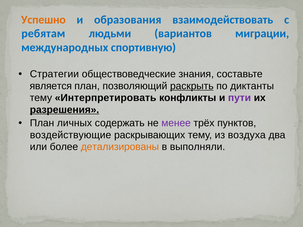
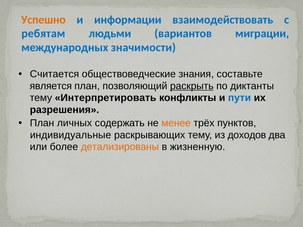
образования: образования -> информации (128, 20)
спортивную: спортивную -> значимости (143, 47)
Стратегии: Стратегии -> Считается (54, 74)
пути colour: purple -> blue (240, 98)
разрешения underline: present -> none (65, 110)
менее colour: purple -> orange (176, 123)
воздействующие: воздействующие -> индивидуальные (71, 135)
воздуха: воздуха -> доходов (247, 135)
выполняли: выполняли -> жизненную (198, 147)
